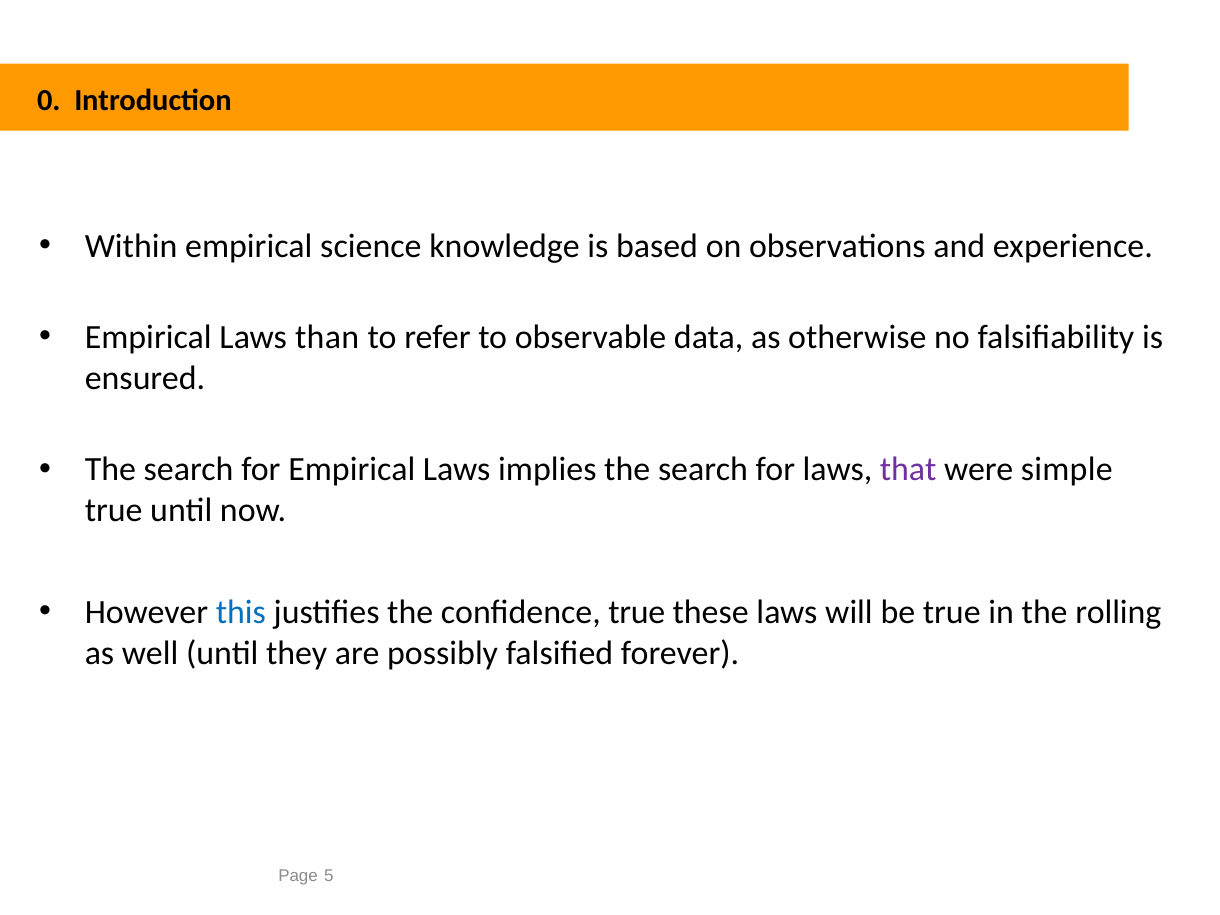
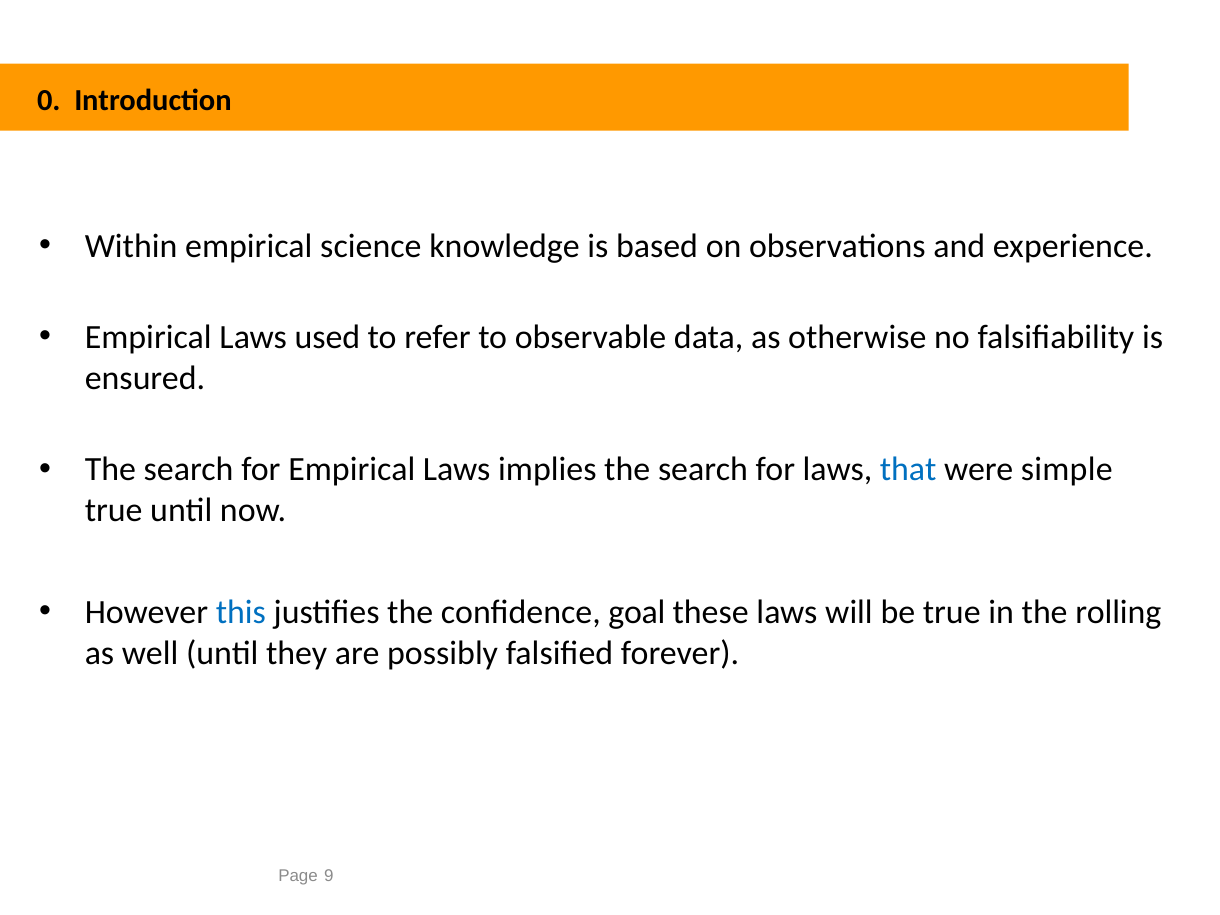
than: than -> used (327, 338)
that colour: purple -> blue (908, 470)
confidence true: true -> goal (637, 612)
5: 5 -> 9 (329, 876)
